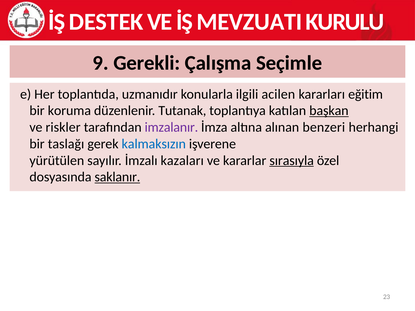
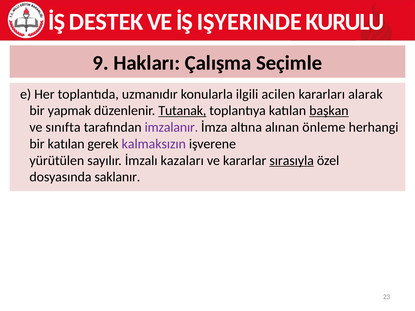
MEVZUATI: MEVZUATI -> IŞYERINDE (249, 22)
Gerekli: Gerekli -> Hakları (147, 63)
eğitim: eğitim -> alarak (365, 94)
koruma: koruma -> yapmak (69, 111)
Tutanak underline: none -> present (182, 111)
riskler: riskler -> sınıfta (63, 127)
benzeri: benzeri -> önleme (324, 127)
bir taslağı: taslağı -> katılan (66, 144)
kalmaksızın colour: blue -> purple (154, 144)
saklanır underline: present -> none (117, 177)
